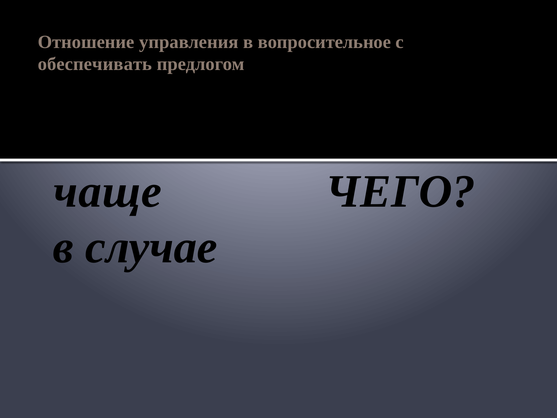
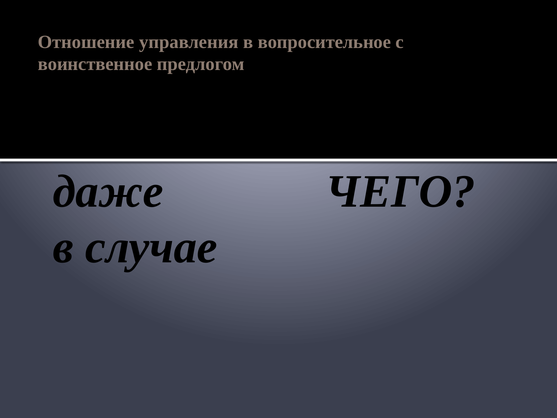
обеспечивать: обеспечивать -> воинственное (95, 64)
чаще: чаще -> даже (108, 191)
